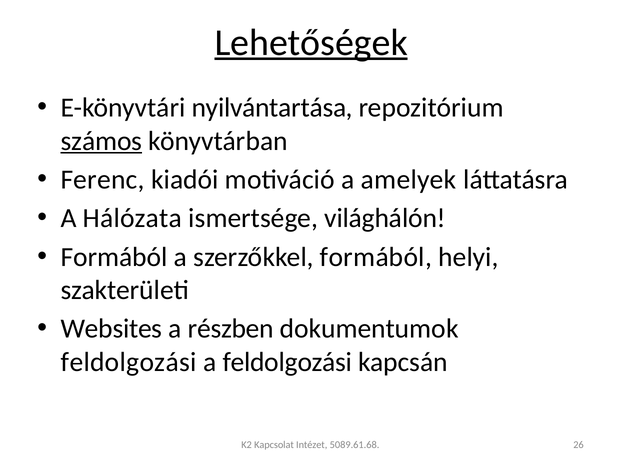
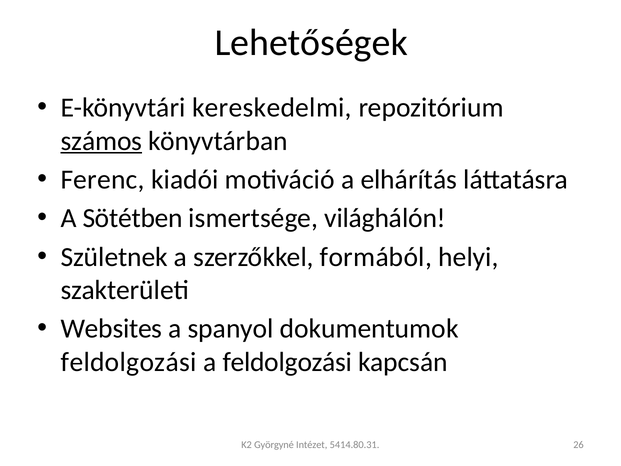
Lehetőségek underline: present -> none (311, 43)
nyilvántartása: nyilvántartása -> kereskedelmi (272, 108)
amelyek: amelyek -> elhárítás (409, 180)
Hálózata: Hálózata -> Sötétben (133, 218)
Formából: Formából -> Születnek (114, 257)
részben: részben -> spanyol (231, 329)
Kapcsolat: Kapcsolat -> Györgyné (274, 445)
5089.61.68: 5089.61.68 -> 5414.80.31 (355, 445)
